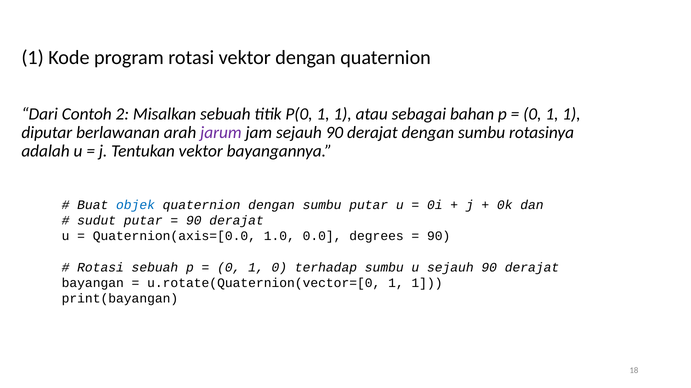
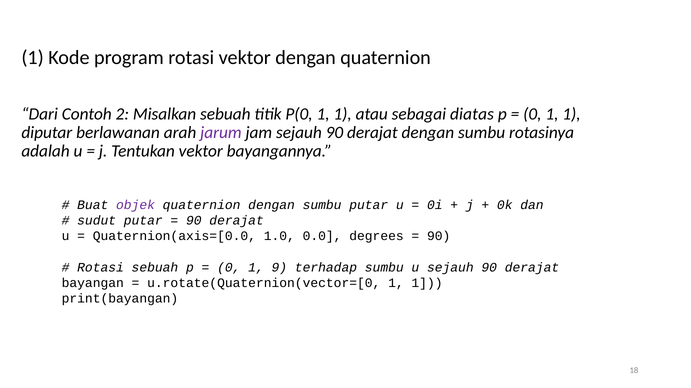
bahan: bahan -> diatas (472, 114)
objek colour: blue -> purple (136, 206)
1 0: 0 -> 9 (279, 268)
